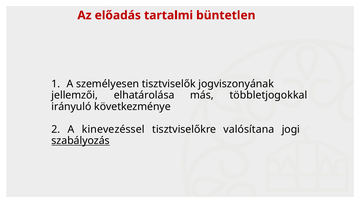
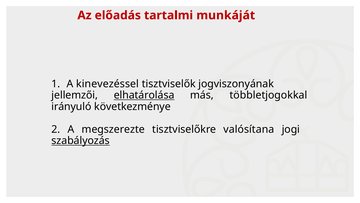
büntetlen: büntetlen -> munkáját (226, 15)
személyesen: személyesen -> kinevezéssel (108, 84)
elhatárolása underline: none -> present (144, 95)
kinevezéssel: kinevezéssel -> megszerezte (113, 129)
